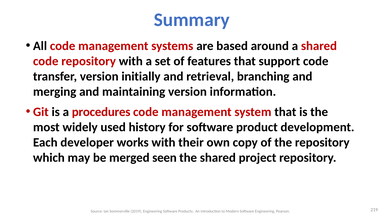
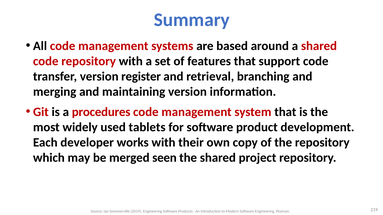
initially: initially -> register (141, 77)
history: history -> tablets (147, 127)
